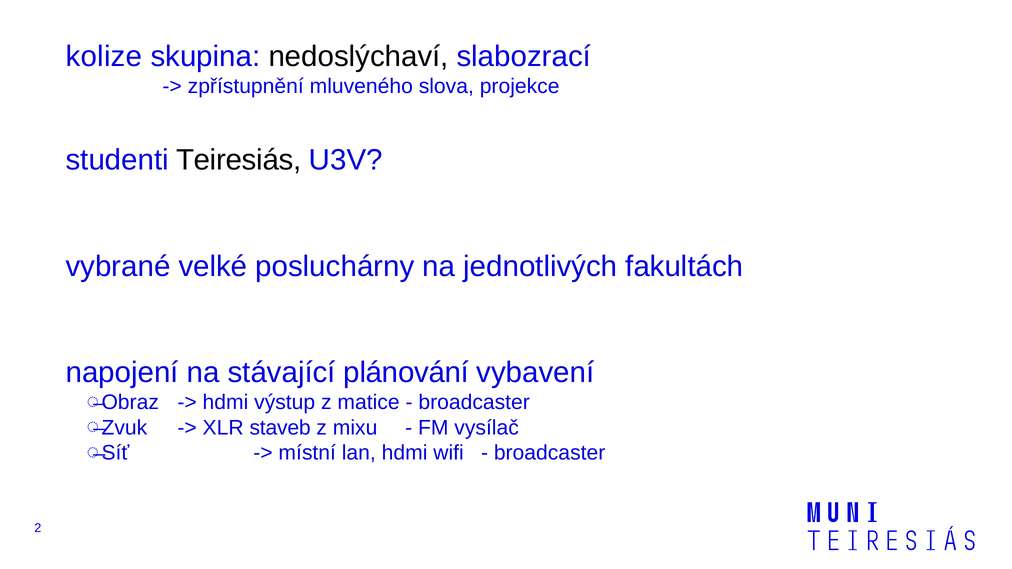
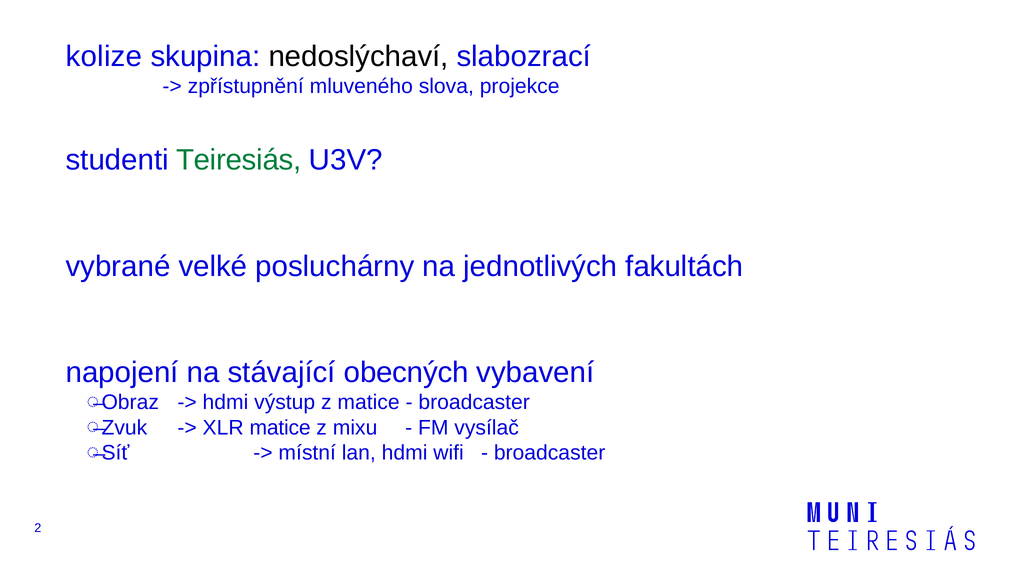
Teiresiás colour: black -> green (239, 160)
plánování: plánování -> obecných (406, 373)
XLR staveb: staveb -> matice (280, 428)
